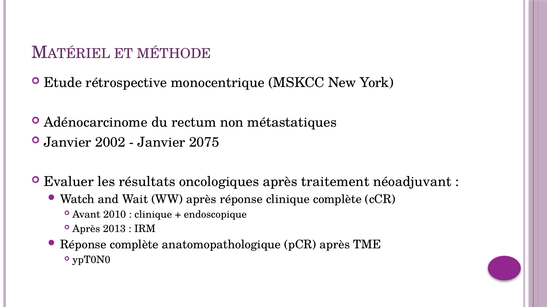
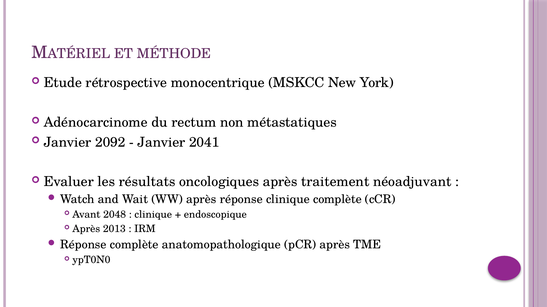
2002: 2002 -> 2092 (110, 142)
2075: 2075 -> 2041 (204, 142)
2010: 2010 -> 2048 (115, 215)
